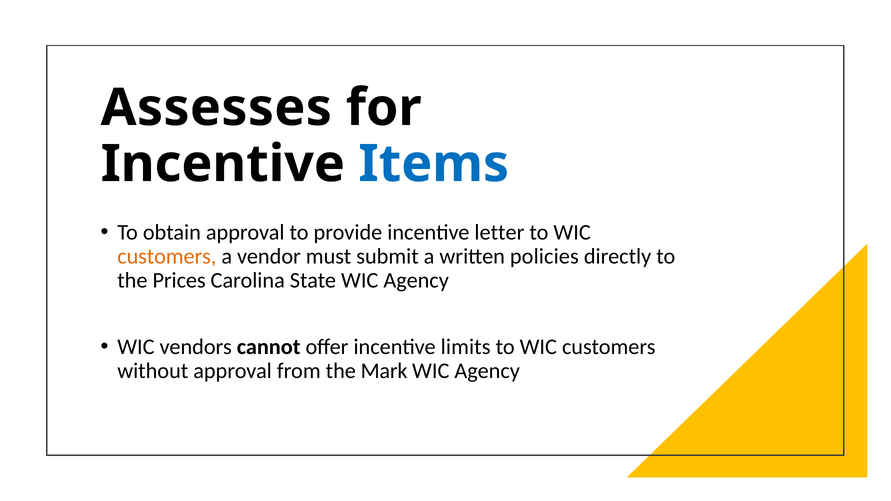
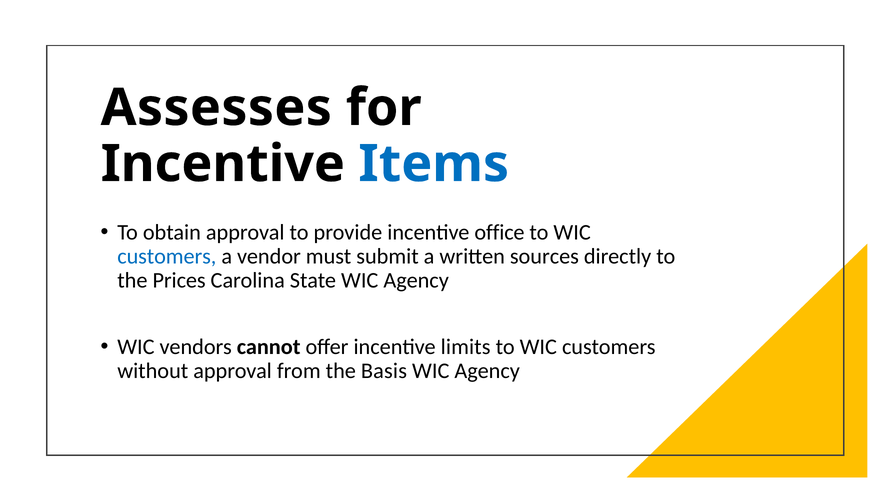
letter: letter -> office (500, 232)
customers colour: orange -> blue (167, 256)
policies: policies -> sources (544, 256)
Mark: Mark -> Basis (384, 371)
